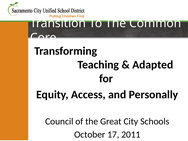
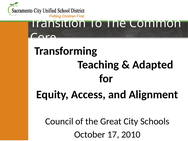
Personally: Personally -> Alignment (153, 95)
2011: 2011 -> 2010 (131, 135)
